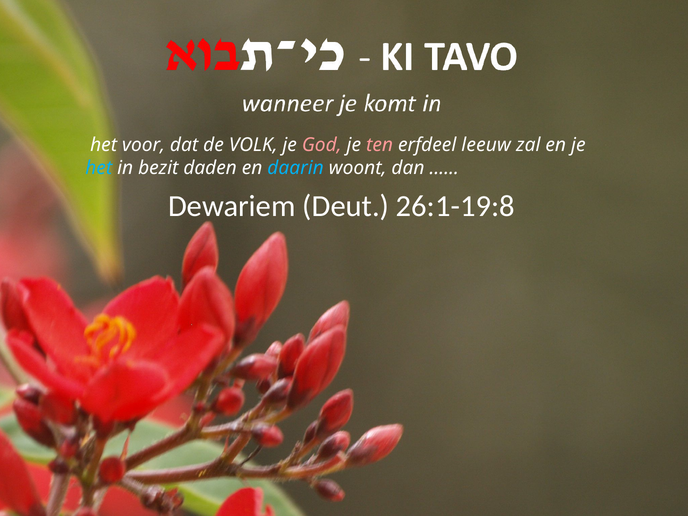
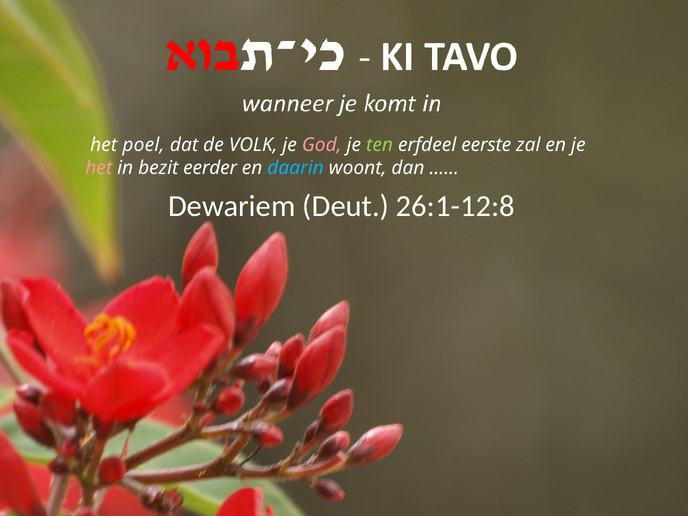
voor: voor -> poel (143, 145)
ten colour: pink -> light green (380, 145)
leeuw: leeuw -> eerste (486, 145)
het colour: light blue -> pink (99, 168)
daden: daden -> eerder (210, 168)
26:1-19:8: 26:1-19:8 -> 26:1-12:8 (455, 206)
